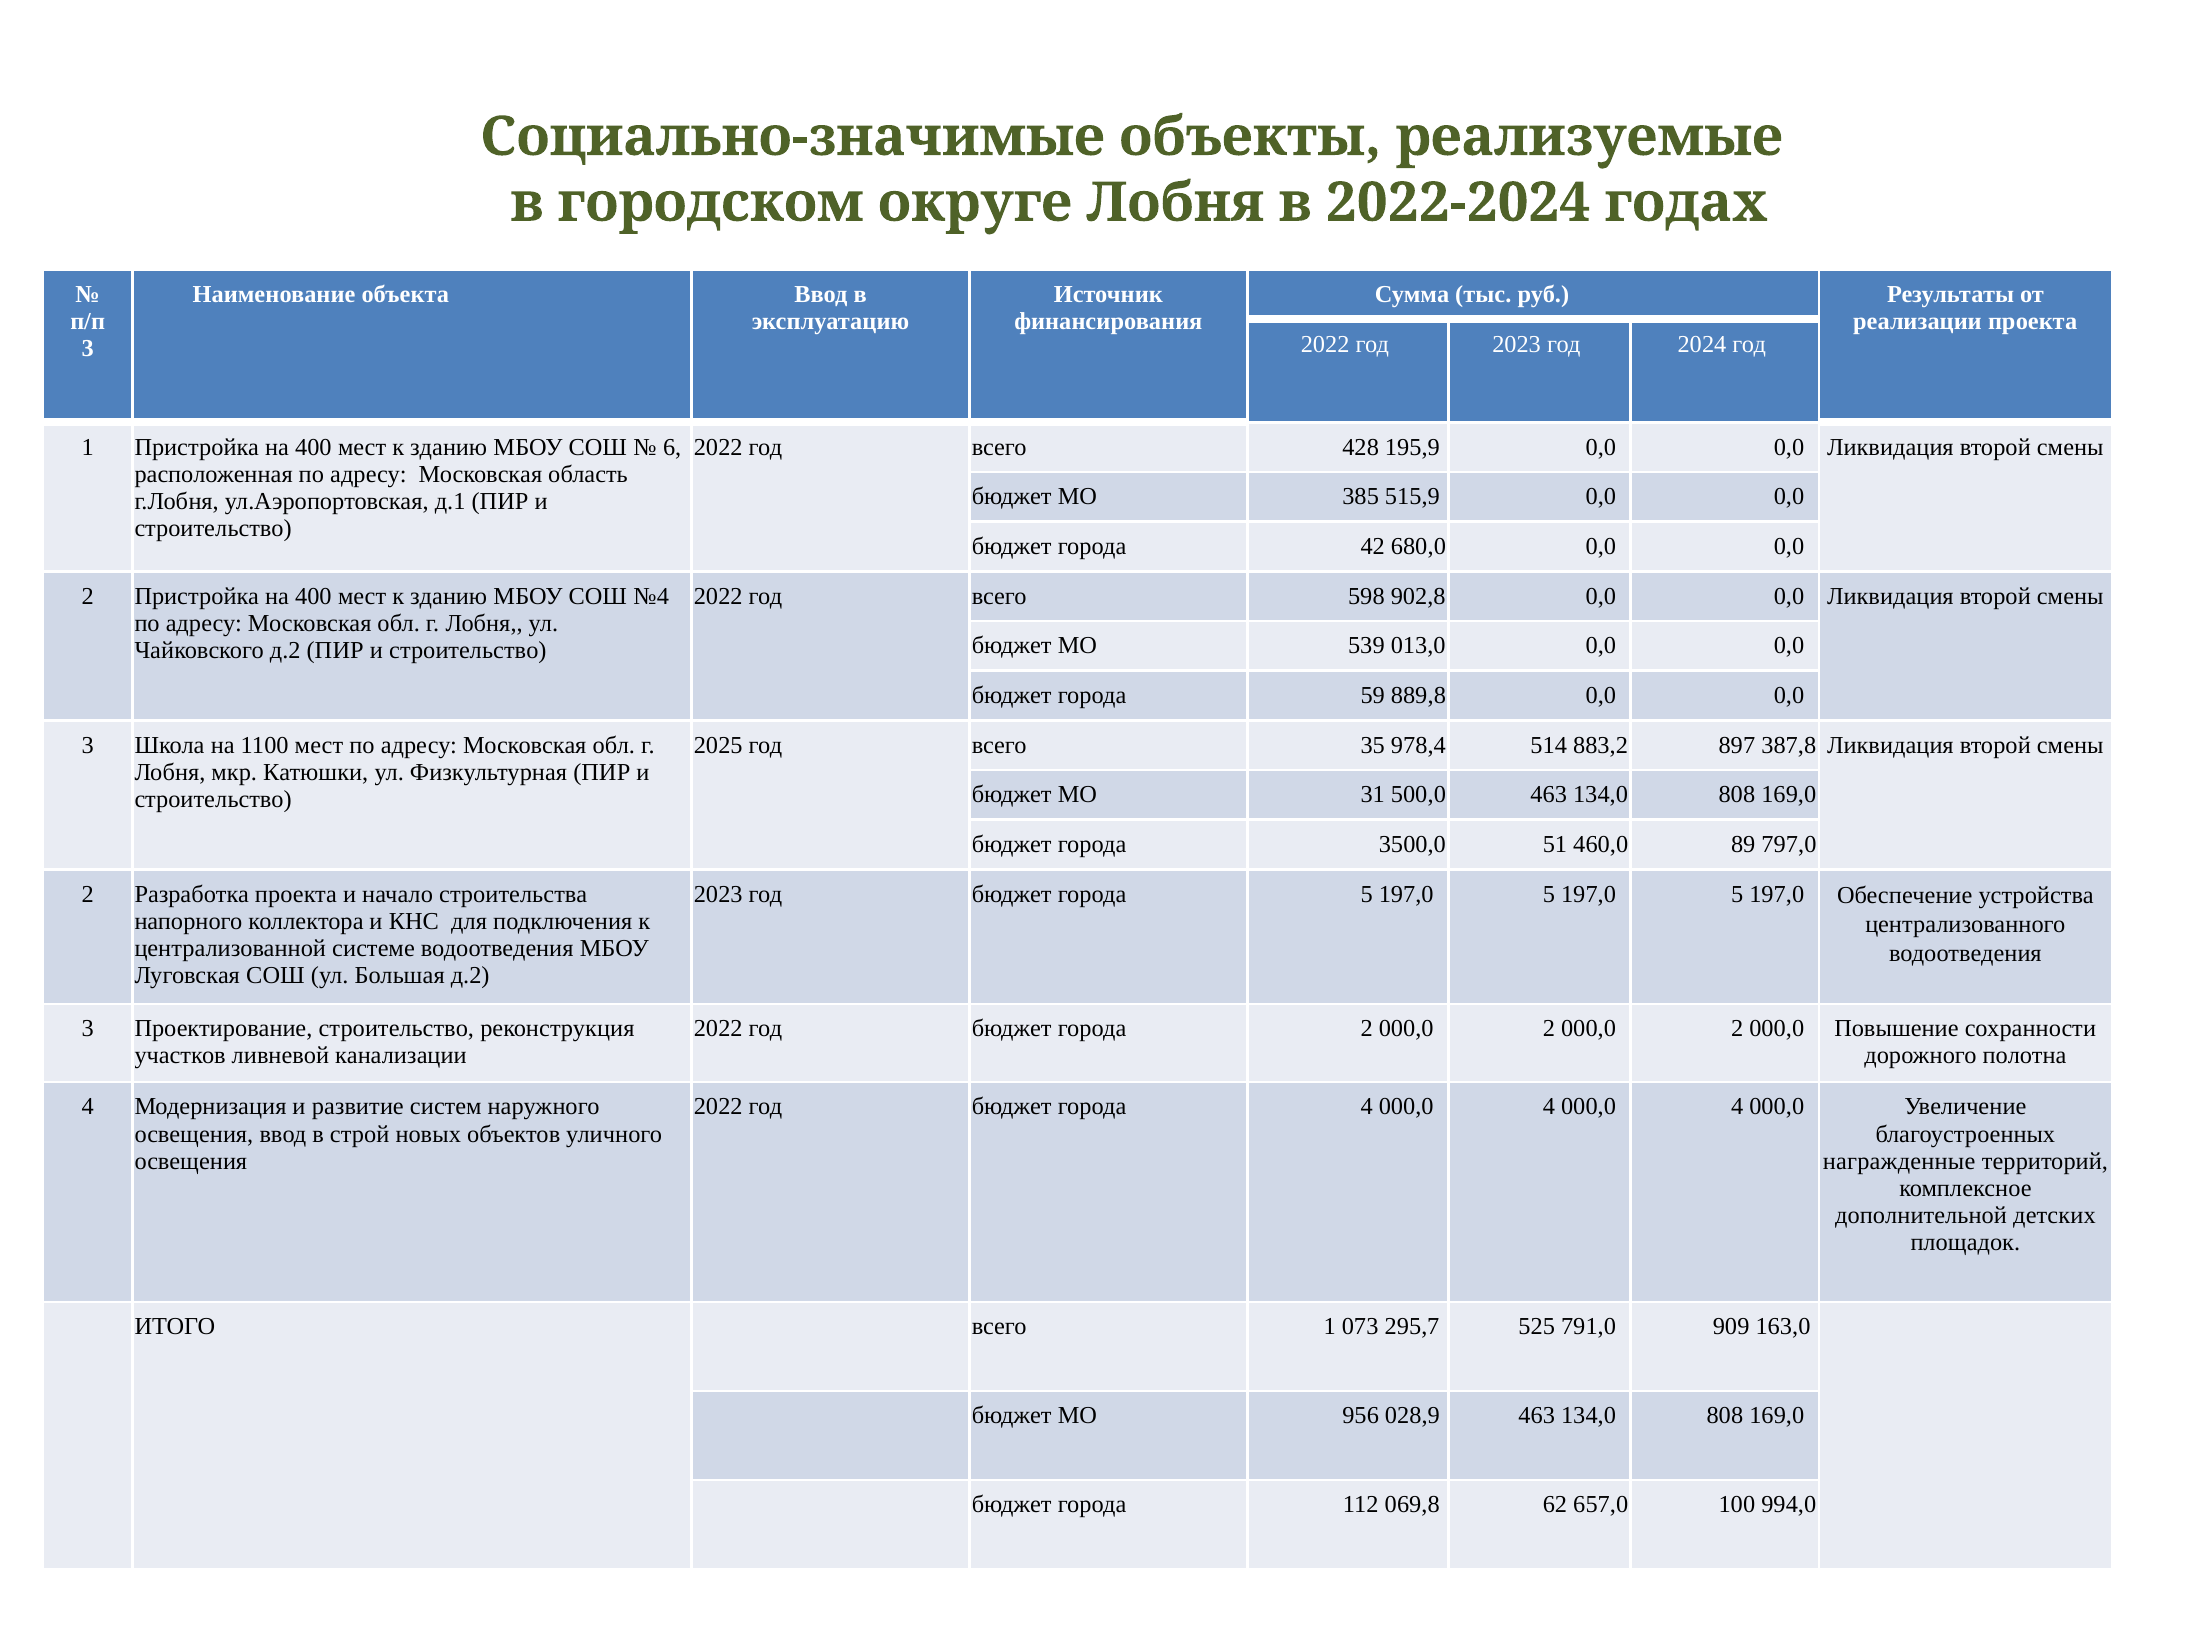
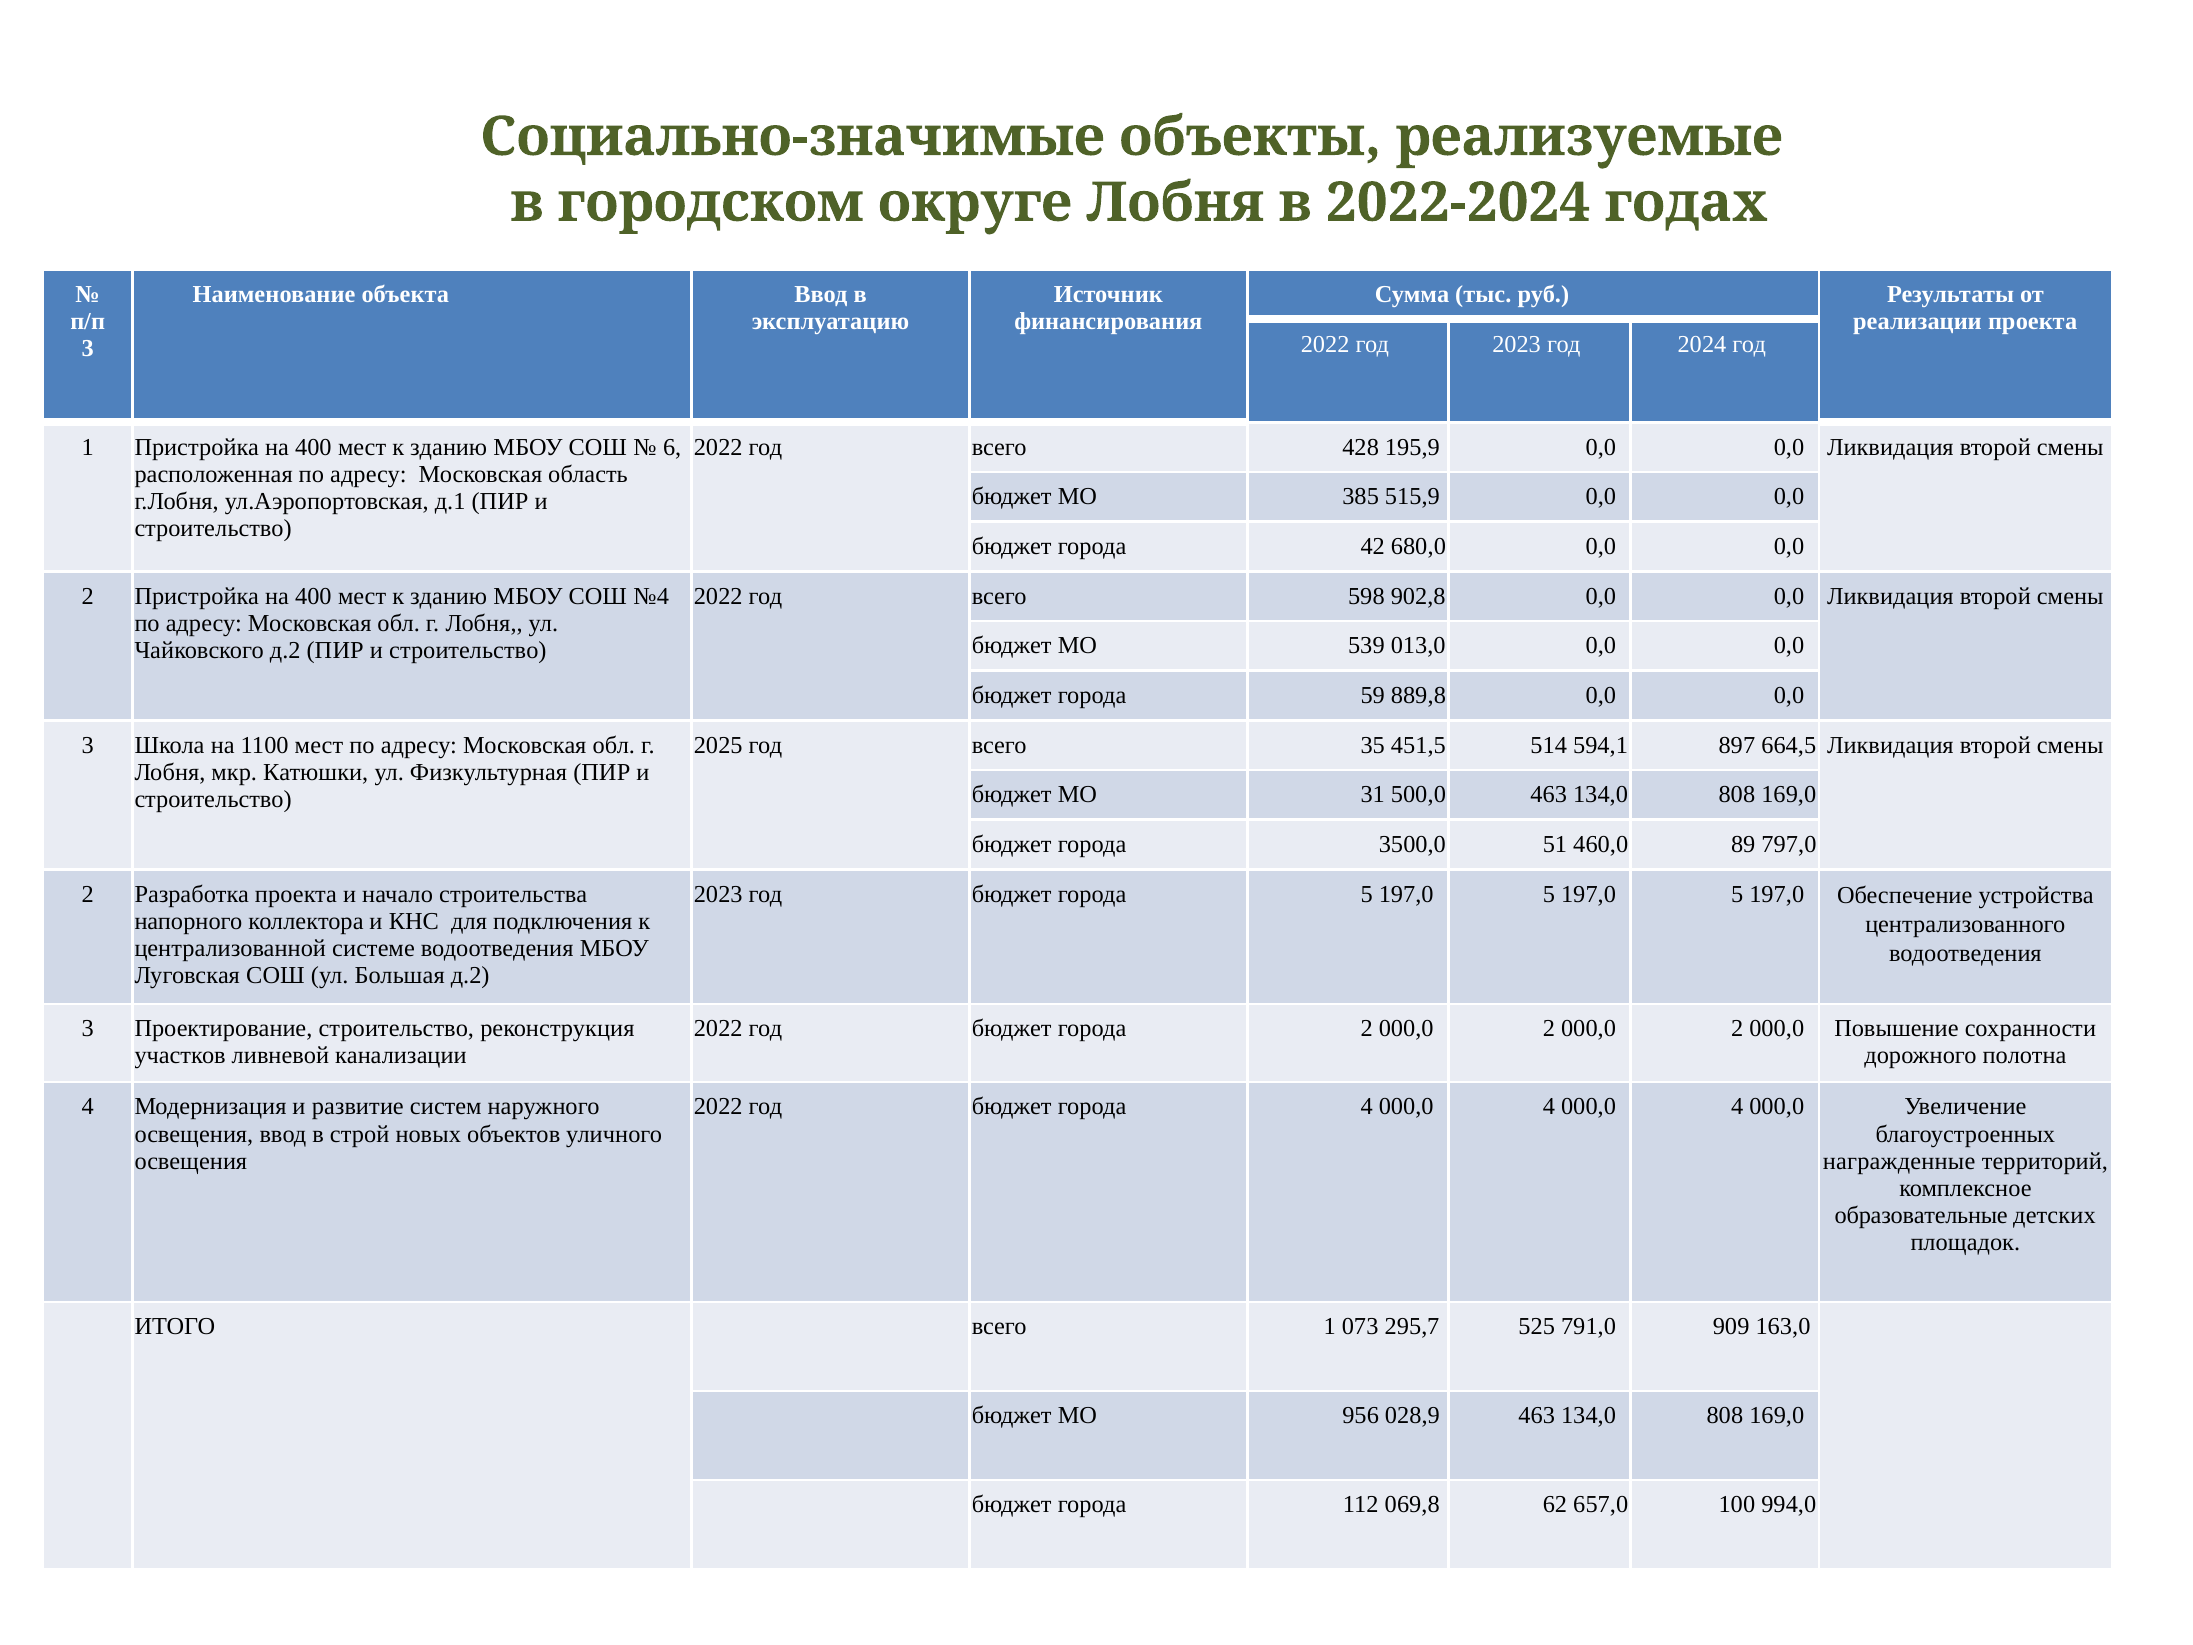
978,4: 978,4 -> 451,5 (1418, 745)
883,2: 883,2 -> 594,1 (1601, 745)
387,8: 387,8 -> 664,5 (1789, 745)
дополнительной: дополнительной -> образовательные (1921, 1215)
